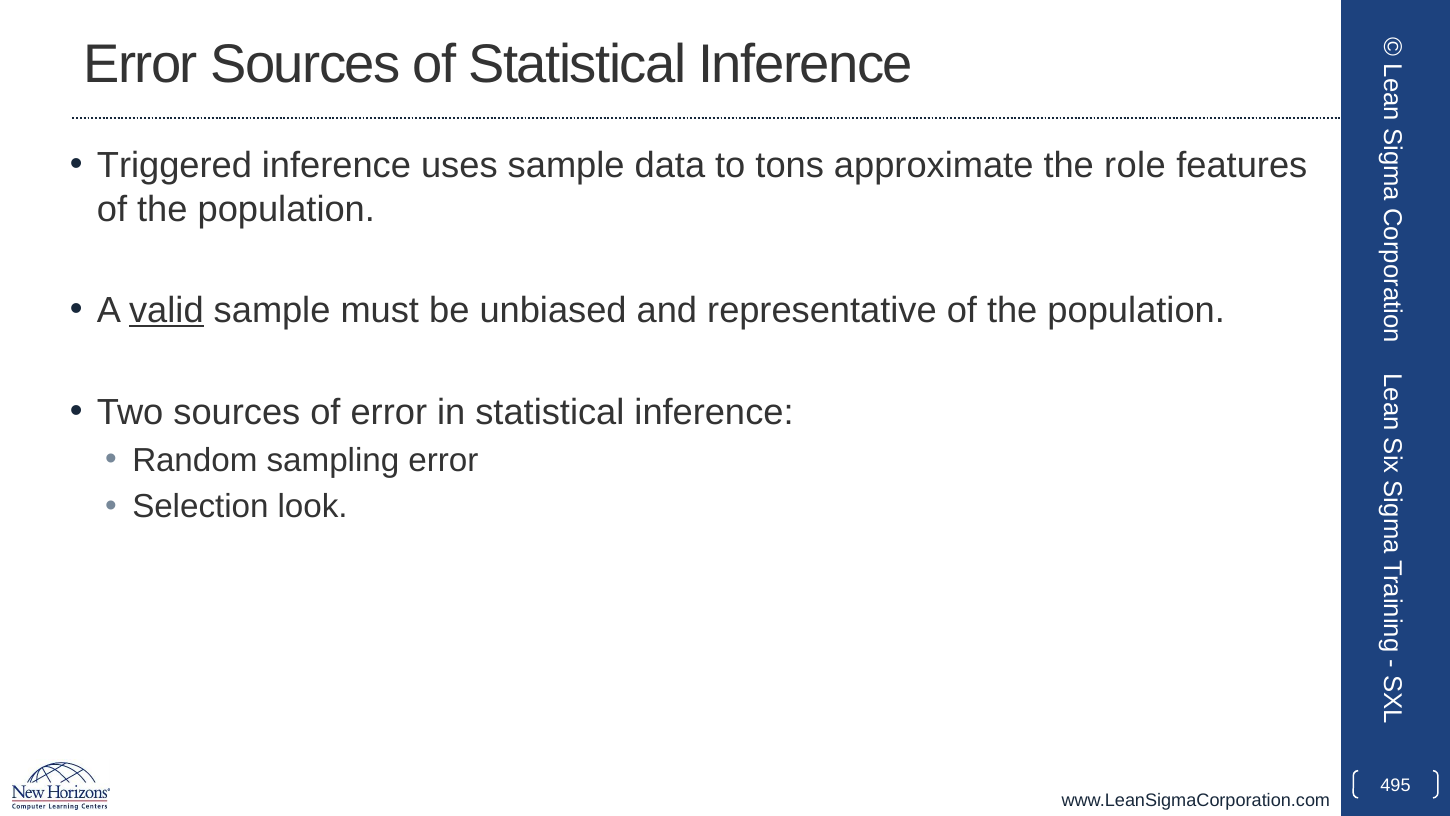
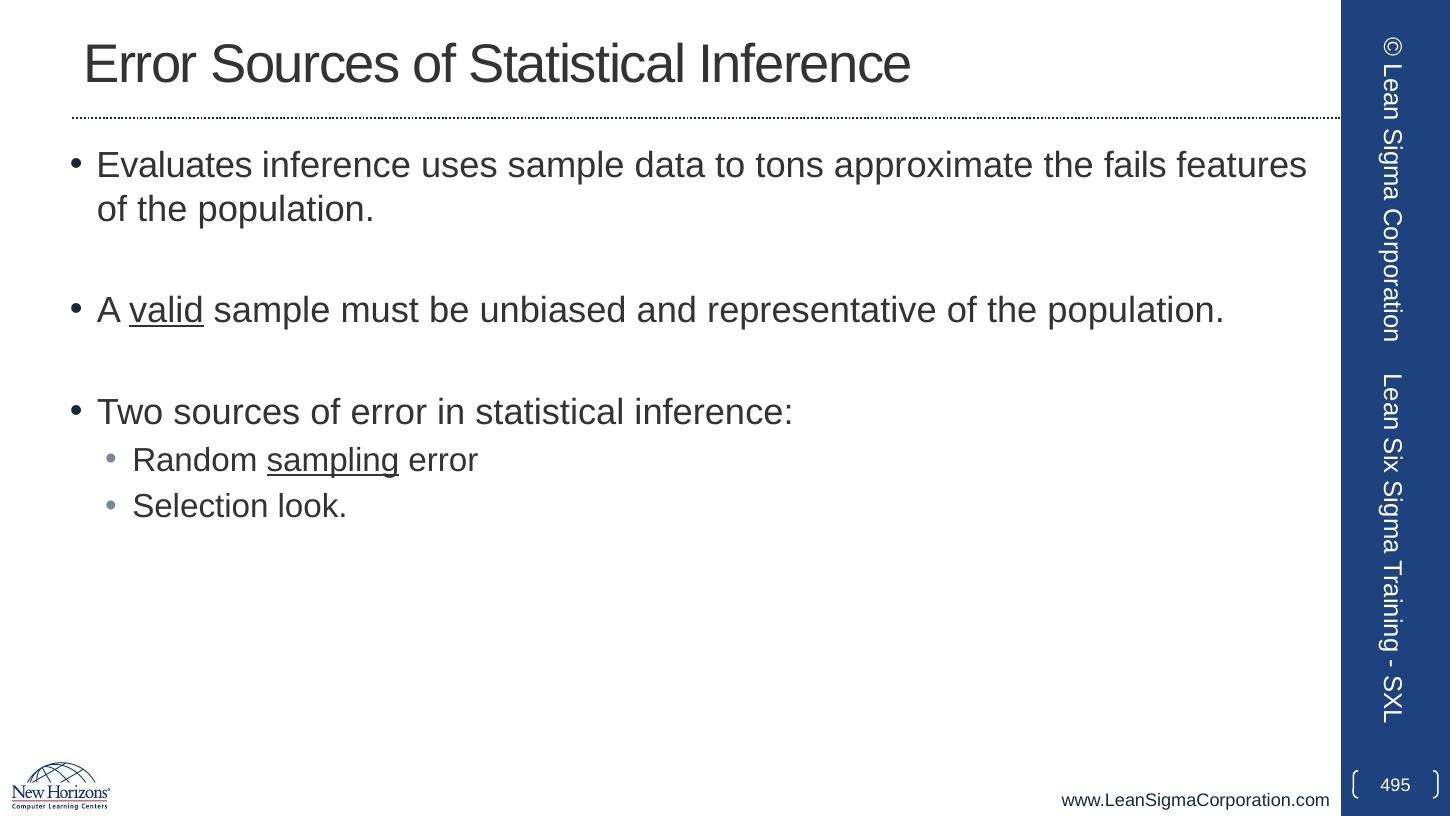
Triggered: Triggered -> Evaluates (175, 166)
role: role -> fails (1135, 166)
sampling underline: none -> present (333, 460)
